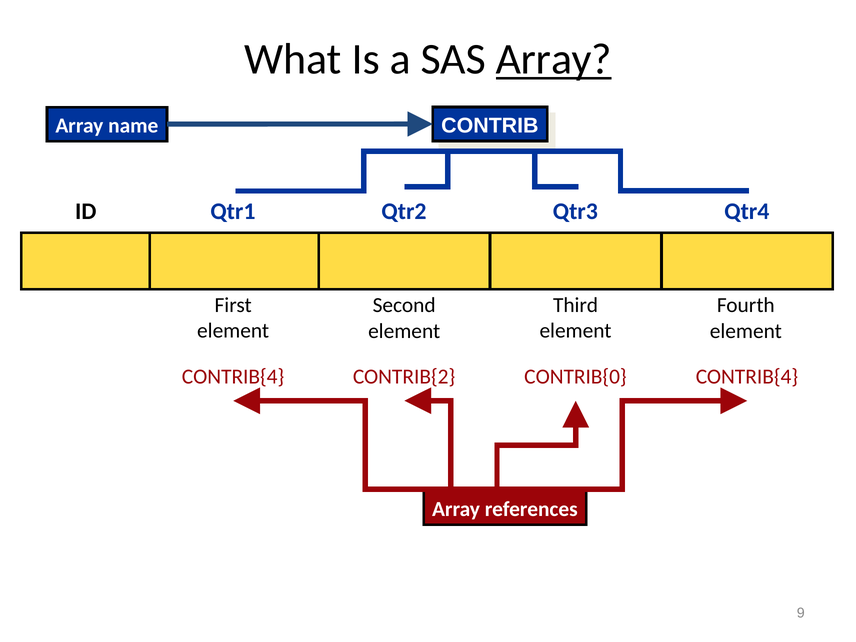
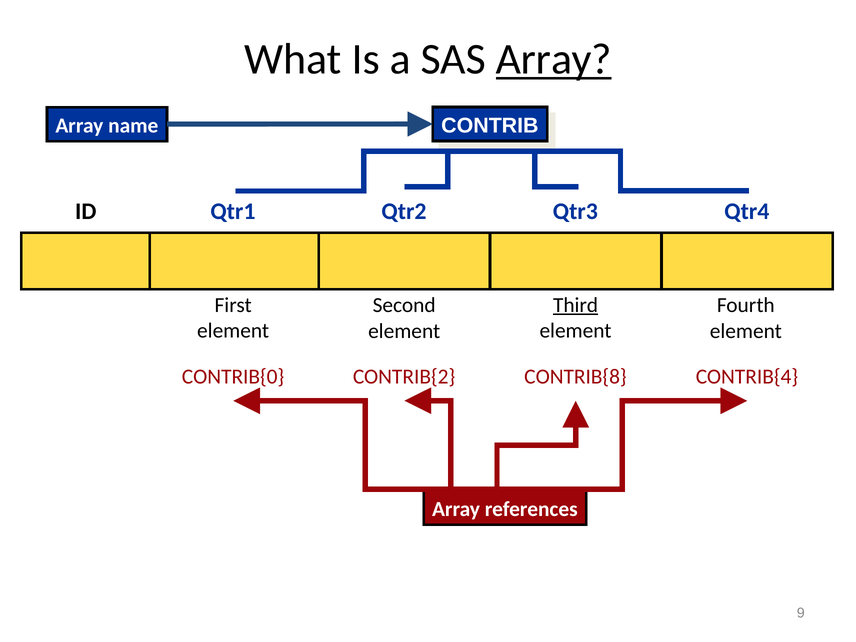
Third underline: none -> present (576, 305)
CONTRIB{4: CONTRIB{4 -> CONTRIB{0 (233, 377)
CONTRIB{0: CONTRIB{0 -> CONTRIB{8 (575, 377)
